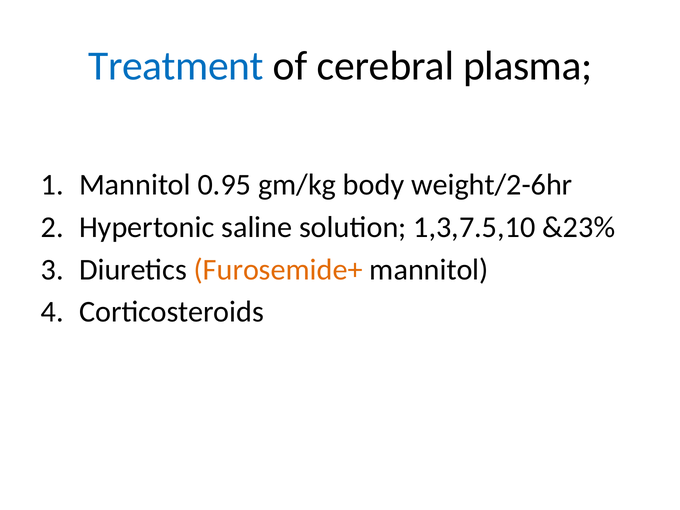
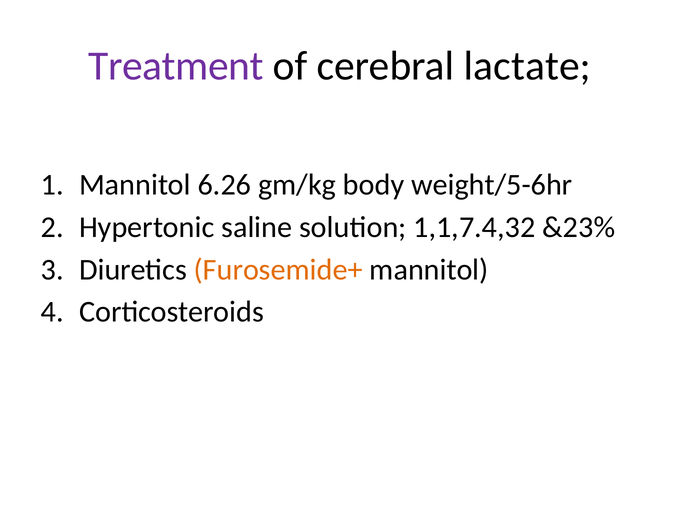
Treatment colour: blue -> purple (176, 66)
plasma: plasma -> lactate (527, 66)
0.95: 0.95 -> 6.26 (224, 185)
weight/2-6hr: weight/2-6hr -> weight/5-6hr (492, 185)
1,3,7.5,10: 1,3,7.5,10 -> 1,1,7.4,32 (474, 227)
